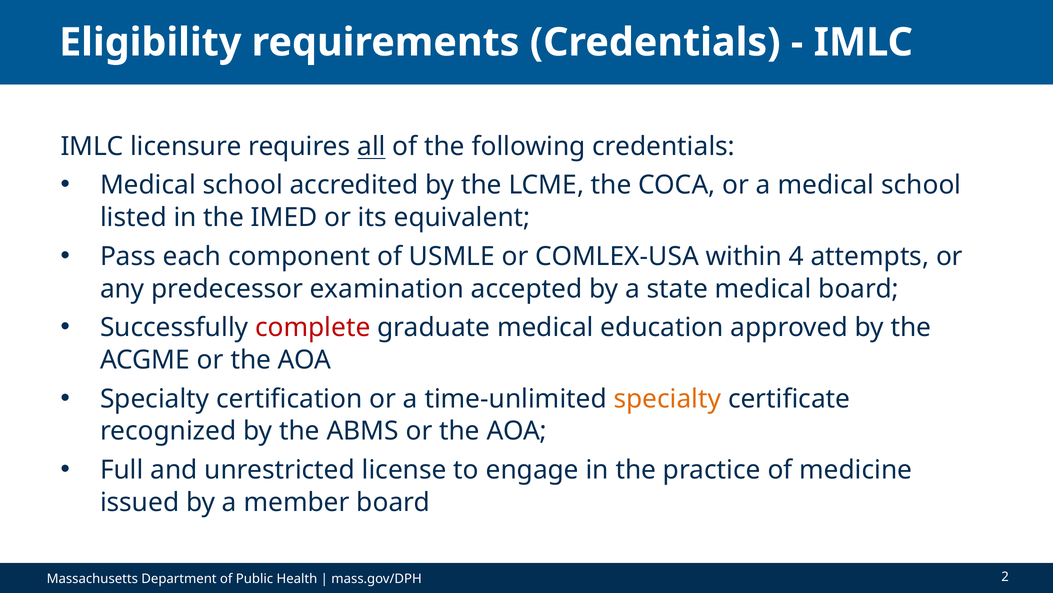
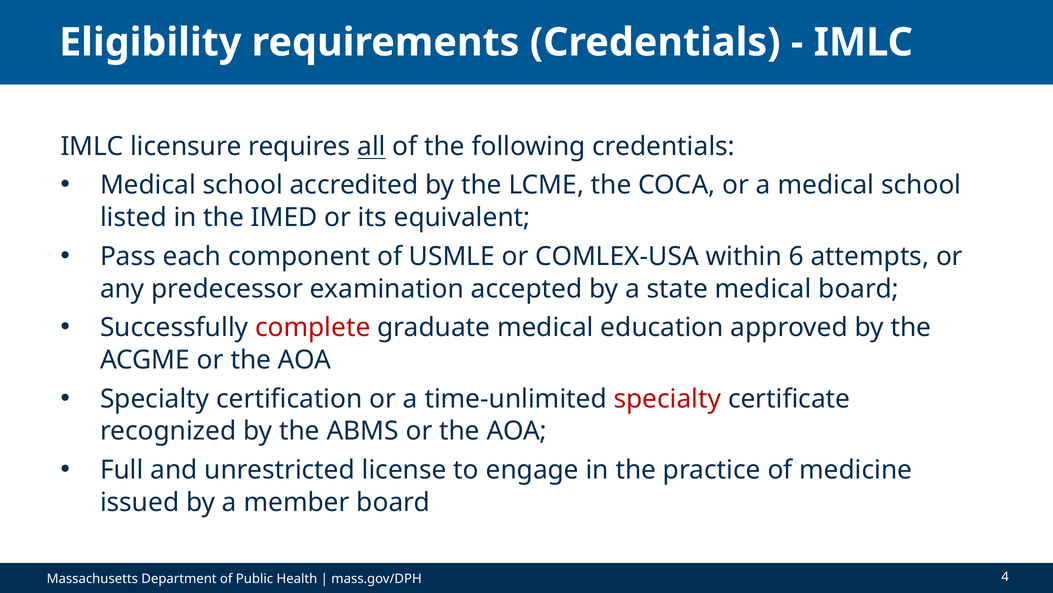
4: 4 -> 6 (796, 256)
specialty colour: orange -> red (667, 398)
2: 2 -> 4 (1005, 576)
